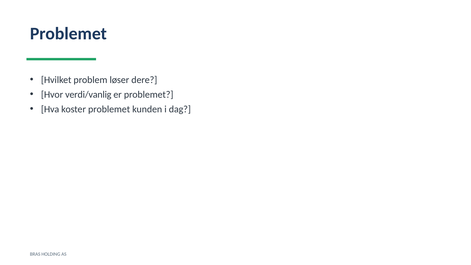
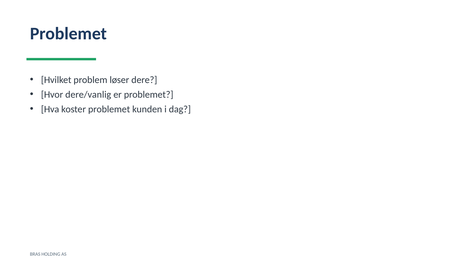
verdi/vanlig: verdi/vanlig -> dere/vanlig (88, 95)
